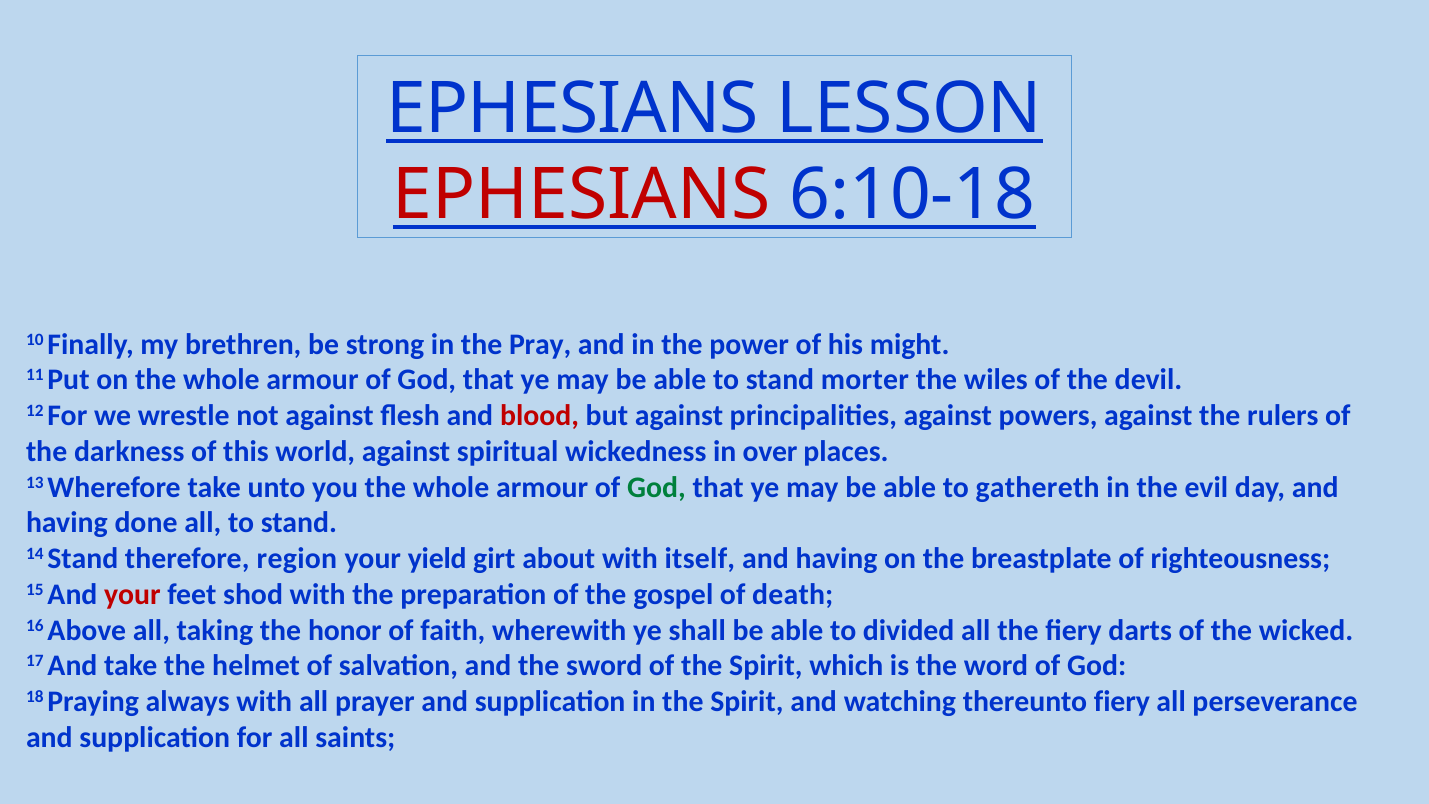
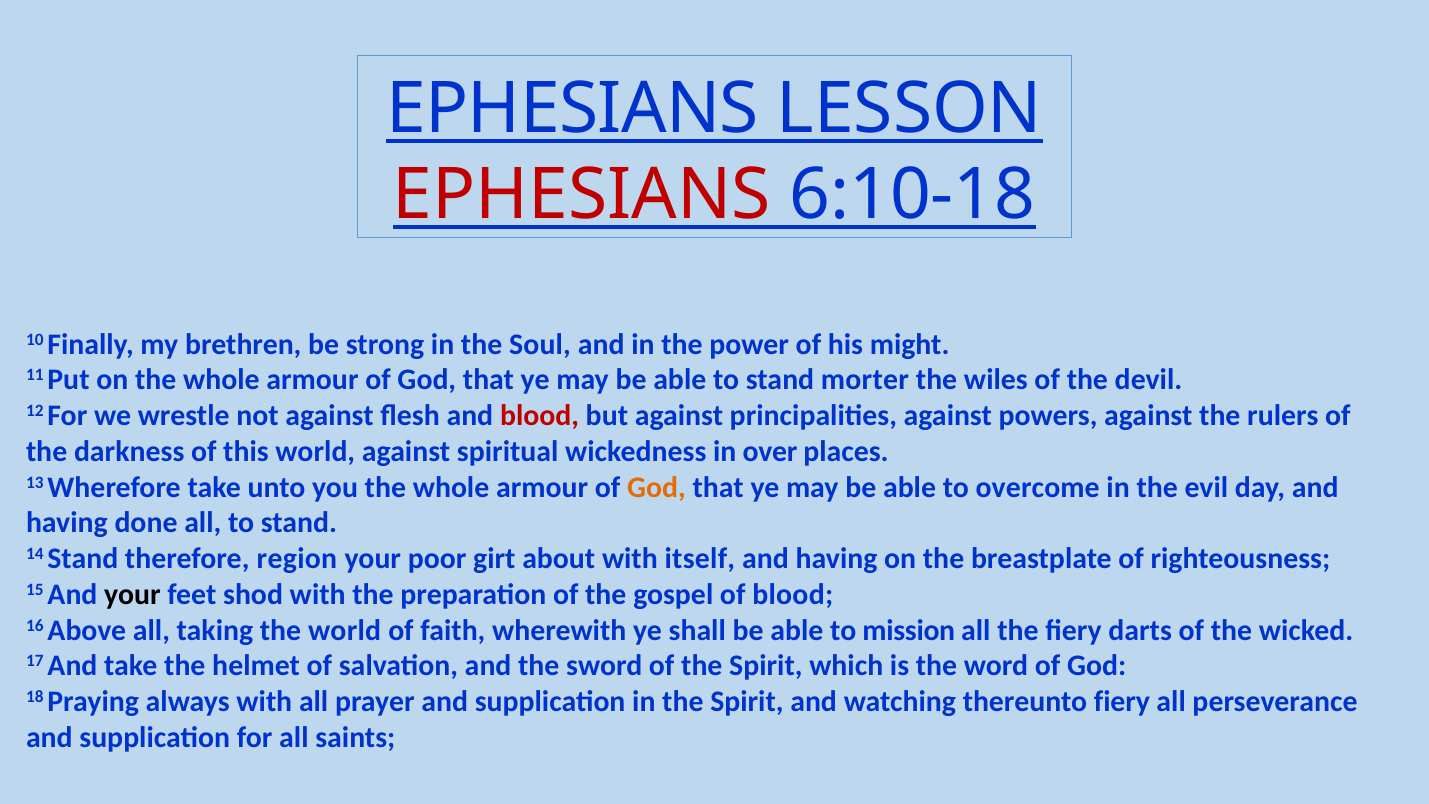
Pray: Pray -> Soul (540, 344)
God colour: green -> orange (657, 487)
gathereth: gathereth -> overcome (1038, 487)
yield: yield -> poor (437, 559)
your colour: red -> black (132, 594)
of death: death -> blood (793, 594)
the honor: honor -> world (345, 630)
divided: divided -> mission (909, 630)
